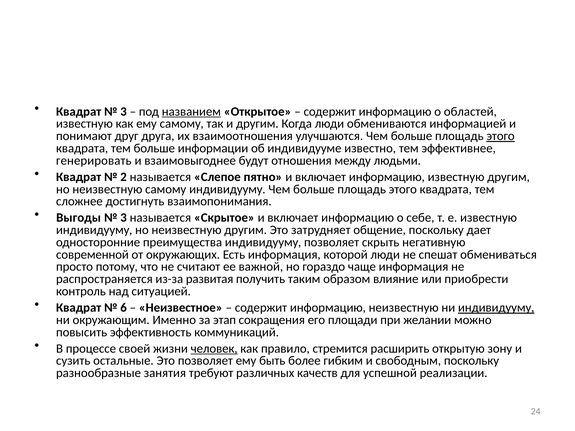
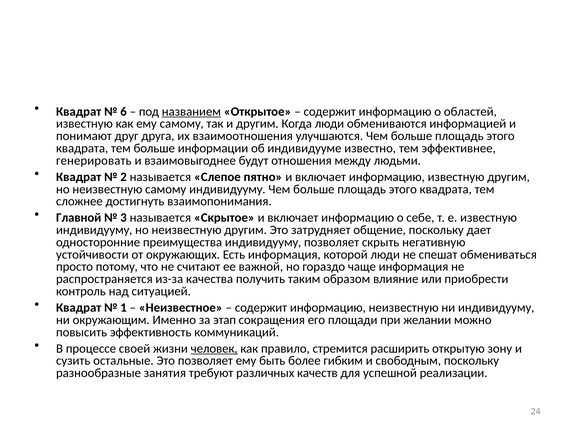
3: 3 -> 6 (124, 112)
этого underline: present -> none (501, 136)
Выгоды: Выгоды -> Главной (79, 218)
современной: современной -> устойчивости (92, 255)
развитая: развитая -> качества (210, 279)
6: 6 -> 1 (124, 308)
индивидууму underline: present -> none (496, 308)
